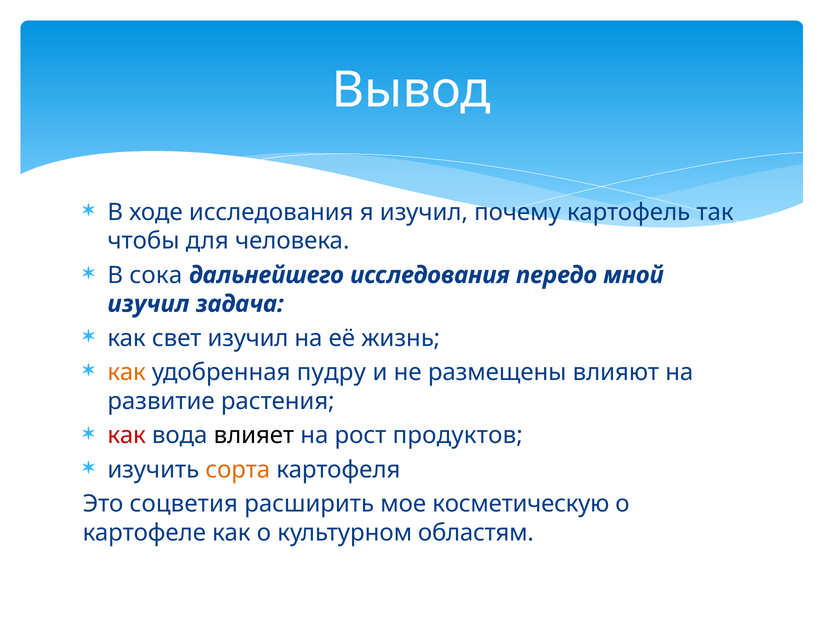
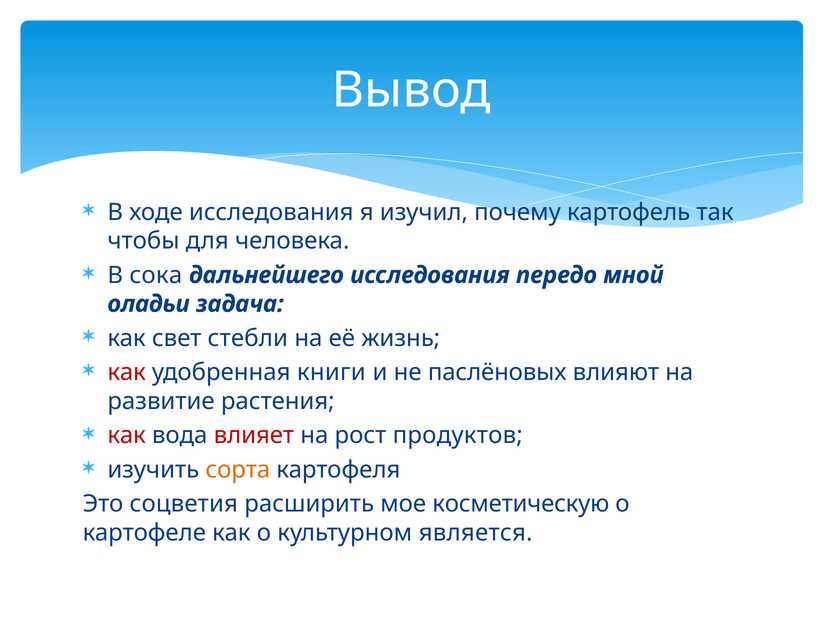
изучил: изучил -> оладьи (149, 304)
свет изучил: изучил -> стебли (248, 338)
как colour: orange -> red (127, 373)
пудру: пудру -> книги (331, 373)
размещены: размещены -> паслёновых (497, 373)
влияет colour: black -> red (254, 436)
областям: областям -> является (476, 533)
